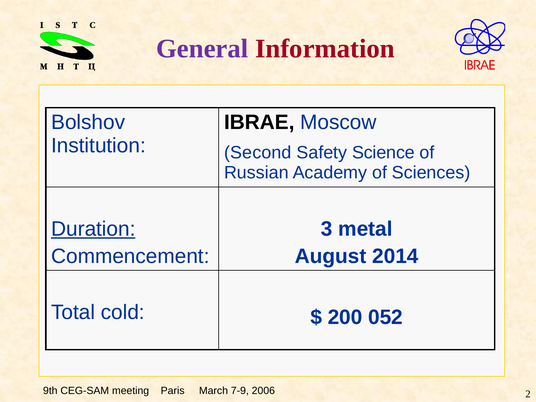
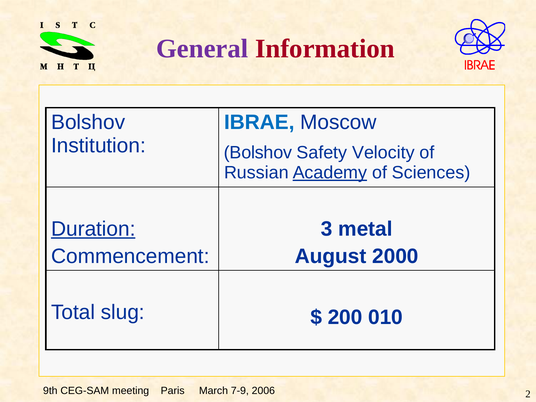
IBRAE colour: black -> blue (259, 122)
Second: Second -> Bolshov (258, 153)
Science: Science -> Velocity (383, 153)
Academy underline: none -> present (330, 173)
2014: 2014 -> 2000 (395, 256)
cold: cold -> slug (123, 312)
052: 052 -> 010 (386, 317)
